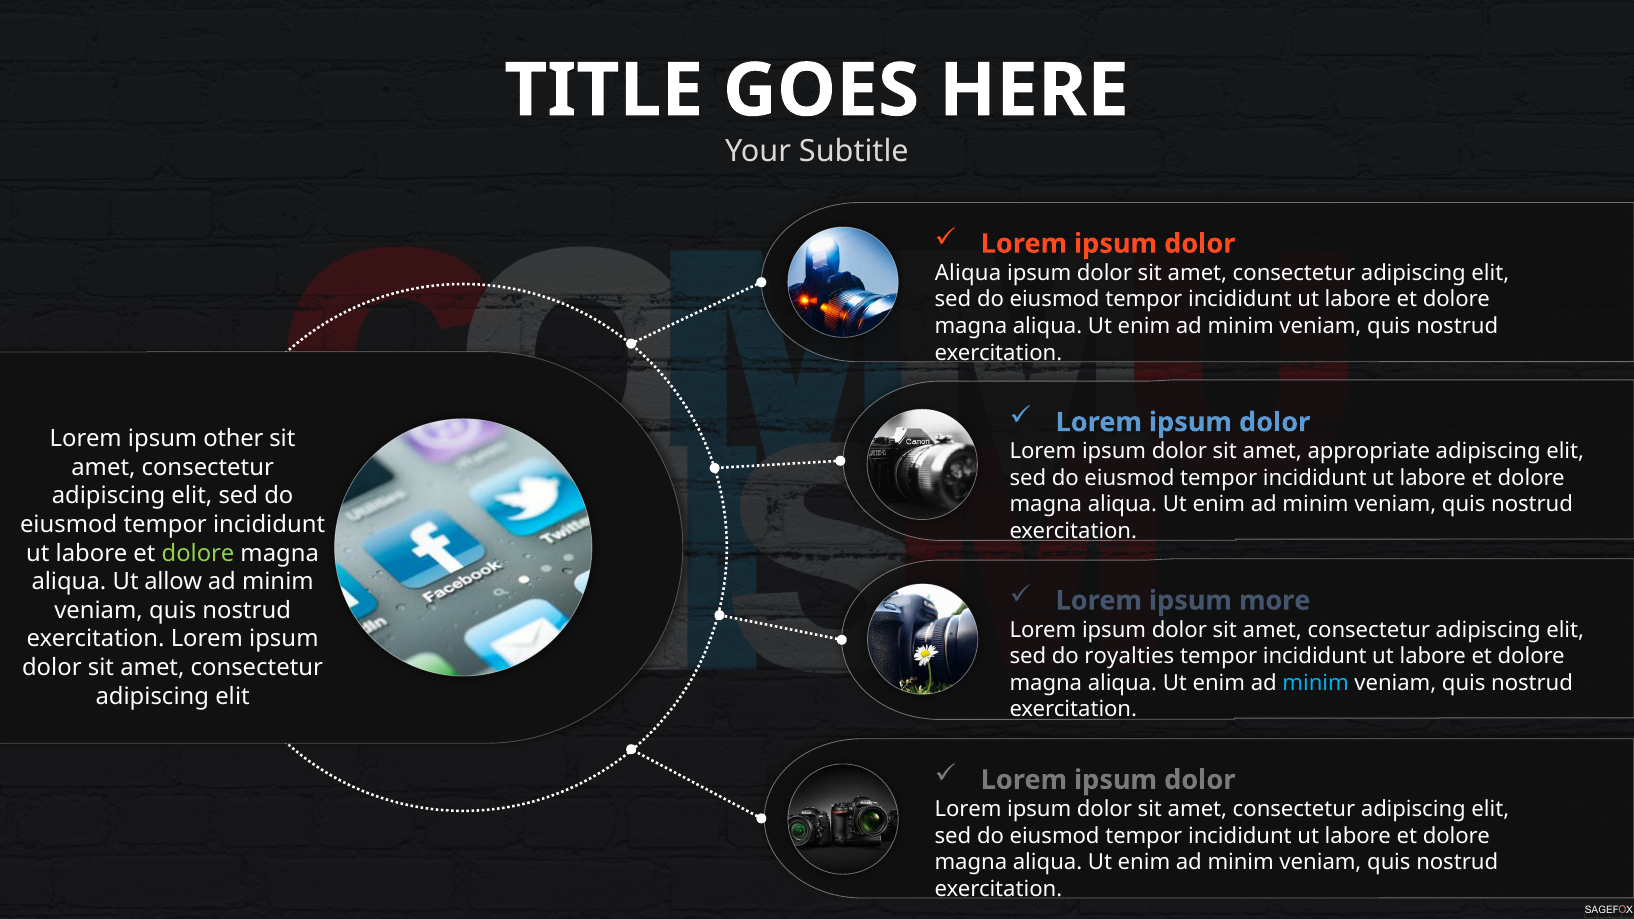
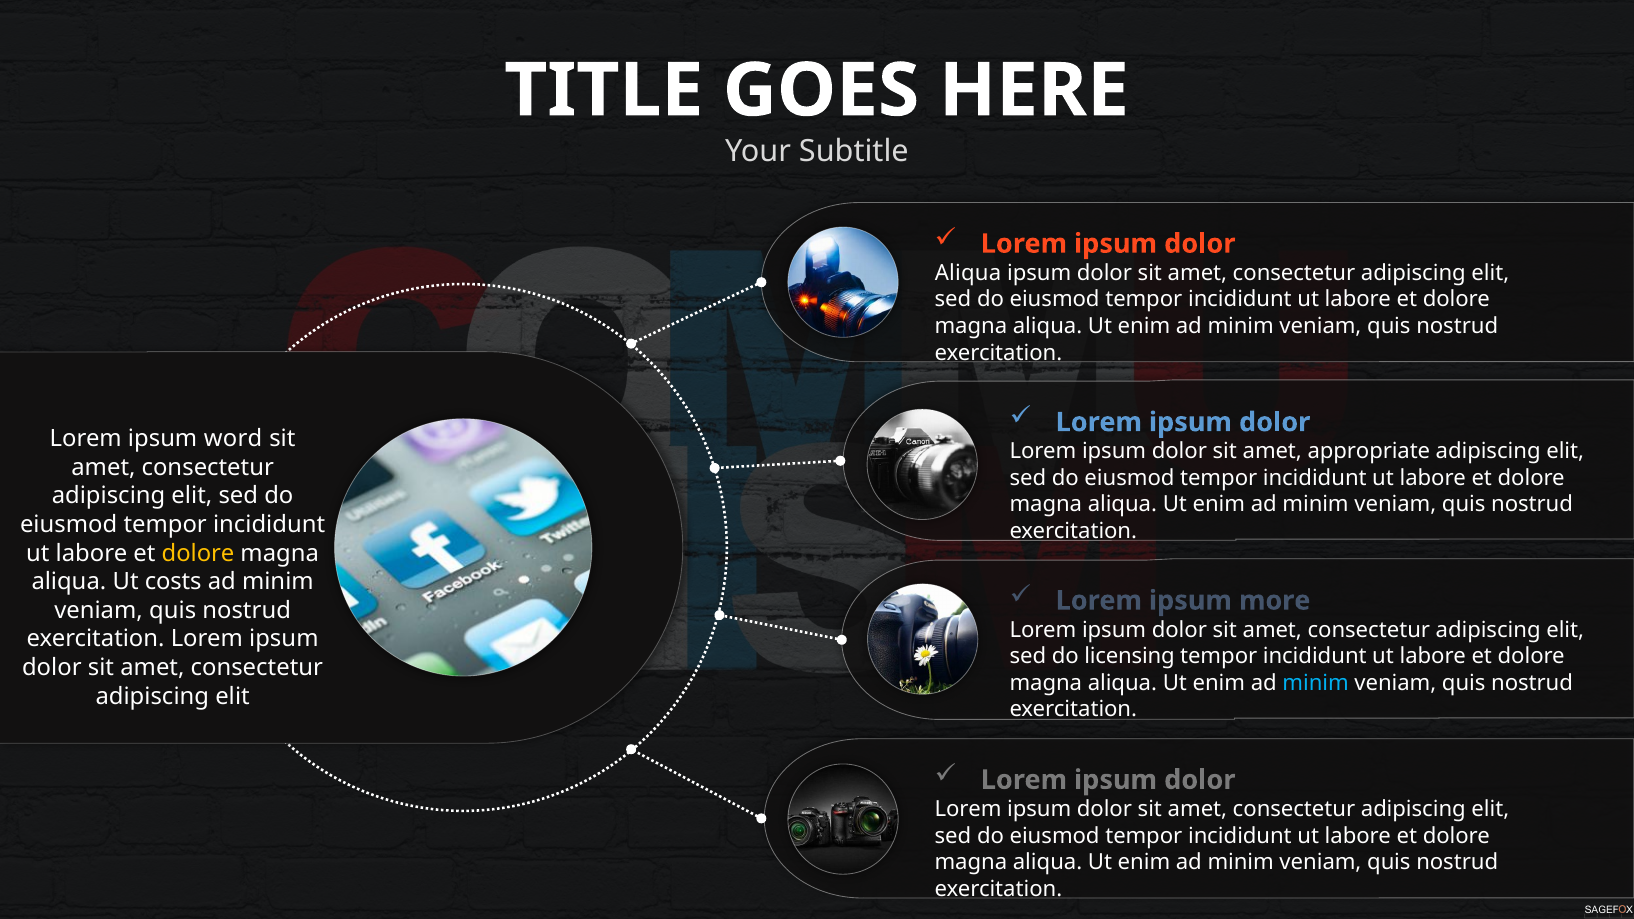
other: other -> word (233, 439)
dolore colour: light green -> yellow (198, 553)
allow: allow -> costs (173, 582)
royalties: royalties -> licensing (1130, 657)
